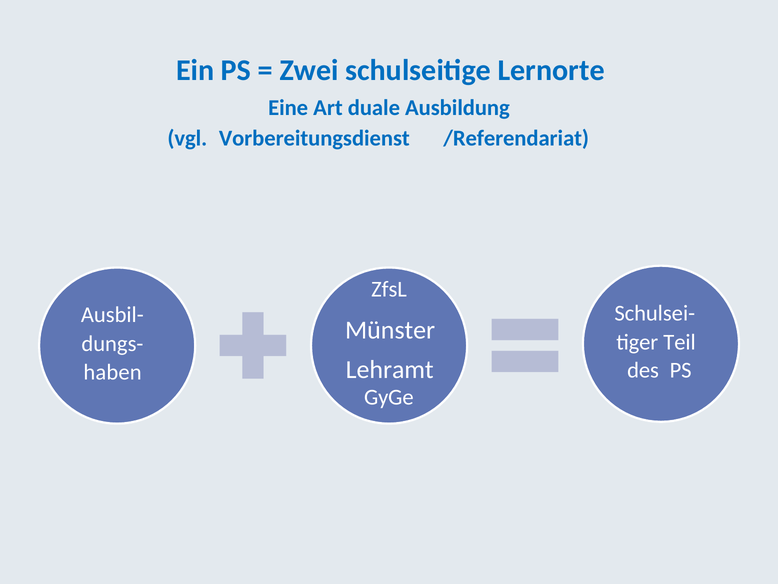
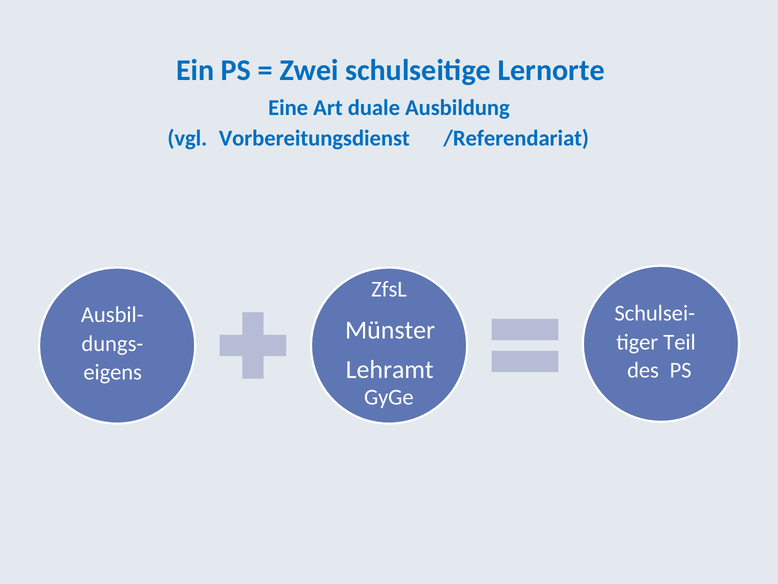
haben: haben -> eigens (113, 372)
